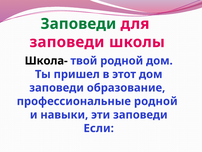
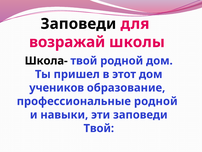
Заповеди colour: green -> black (78, 24)
заповеди: заповеди -> возражай (67, 42)
заповеди: заповеди -> учеников (57, 88)
Если: Если -> Твой (99, 128)
